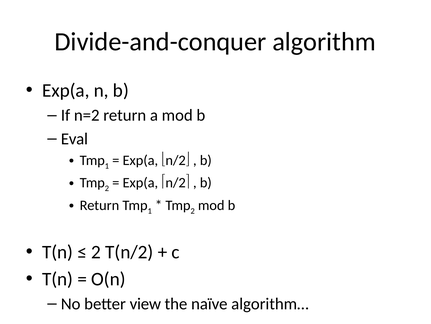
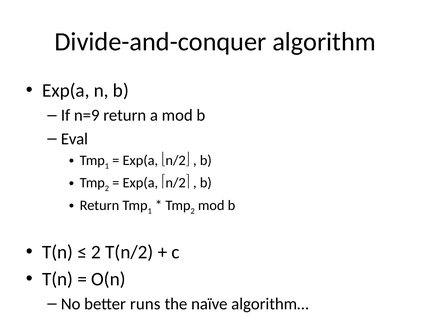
n=2: n=2 -> n=9 (87, 115)
view: view -> runs (145, 303)
